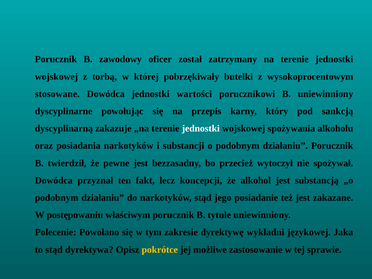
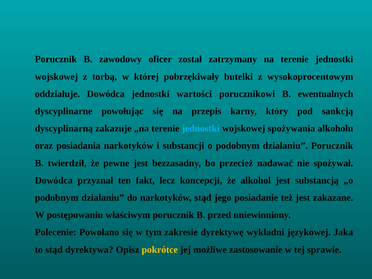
stosowane: stosowane -> oddziałuje (57, 94)
B uniewinniony: uniewinniony -> ewentualnych (326, 94)
jednostki colour: white -> light blue (201, 129)
wytoczył: wytoczył -> nadawać (275, 163)
tytule: tytule -> przed (219, 215)
